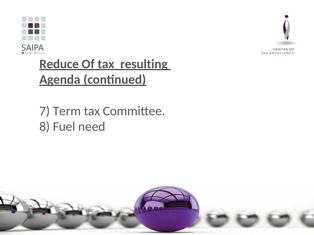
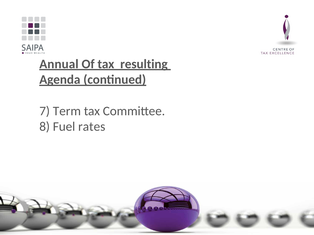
Reduce: Reduce -> Annual (59, 64)
need: need -> rates (92, 127)
